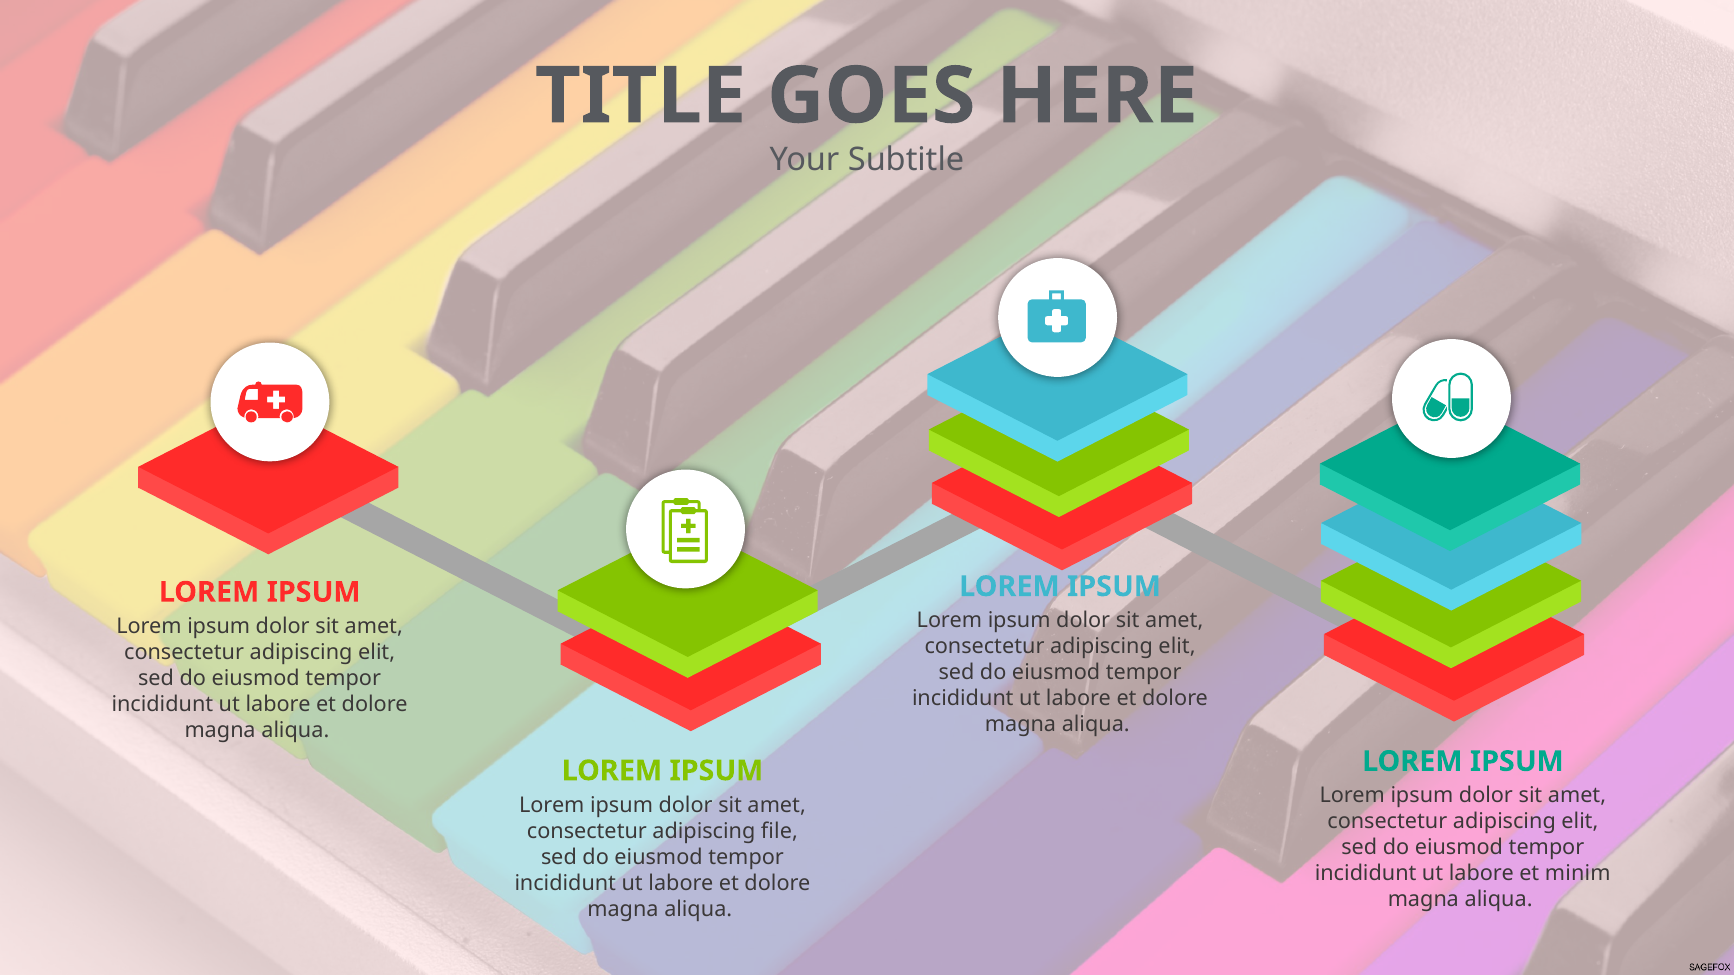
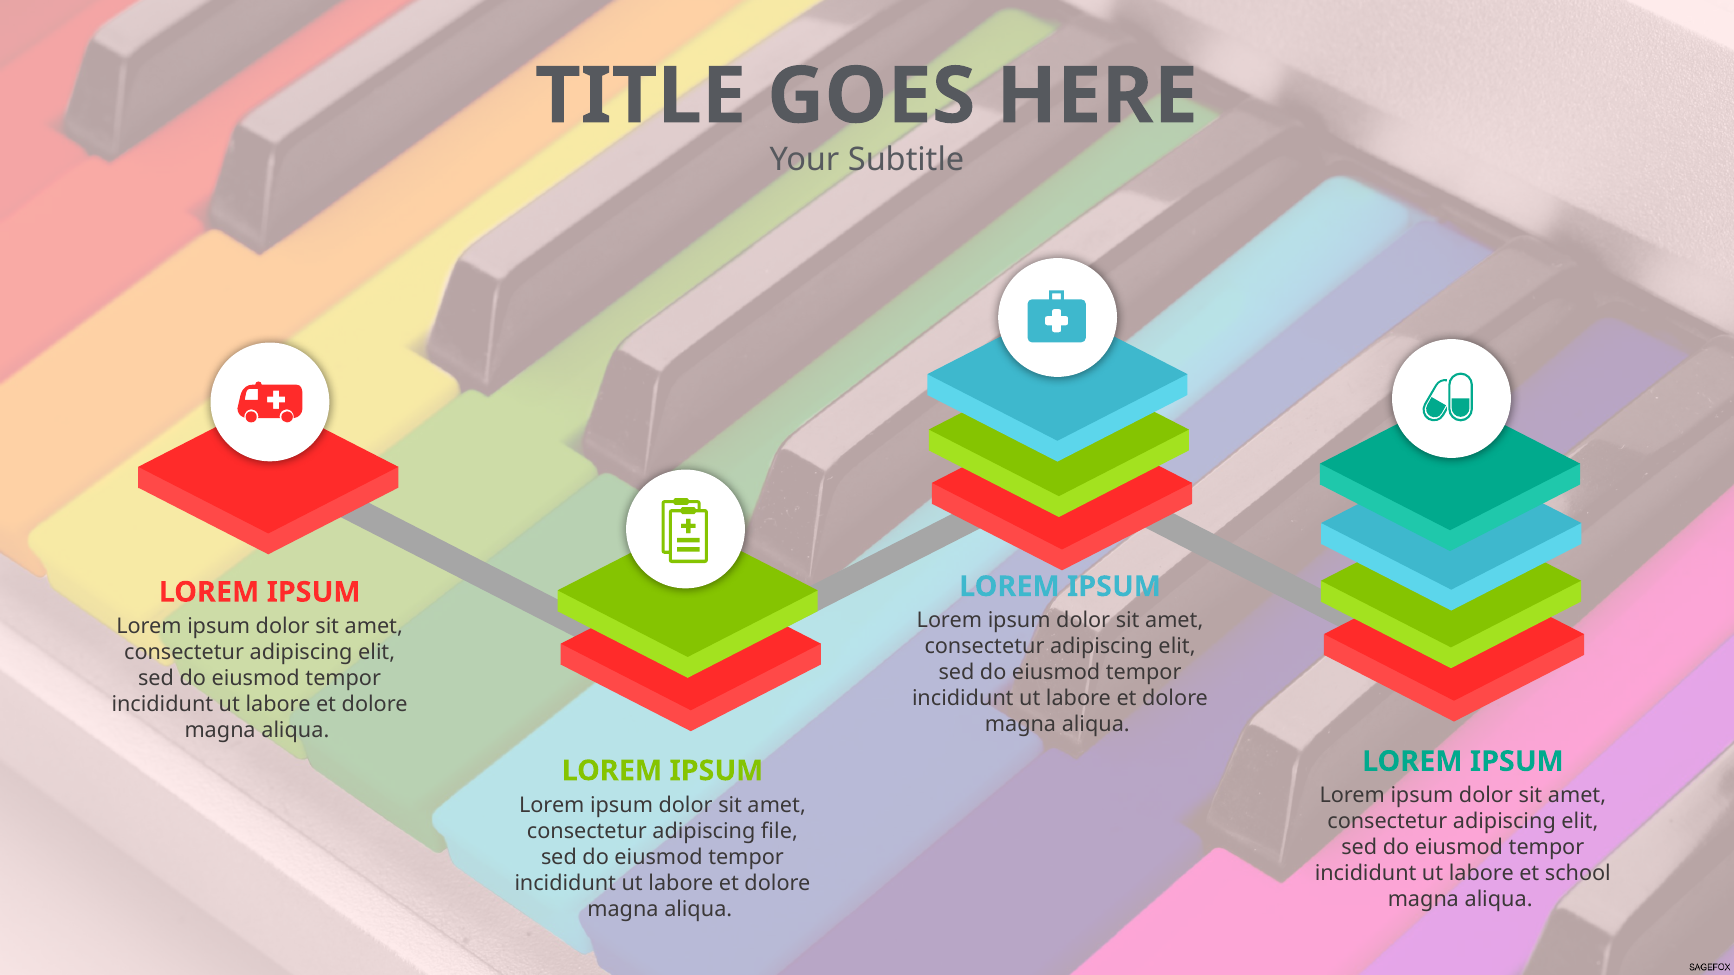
minim: minim -> school (1578, 874)
